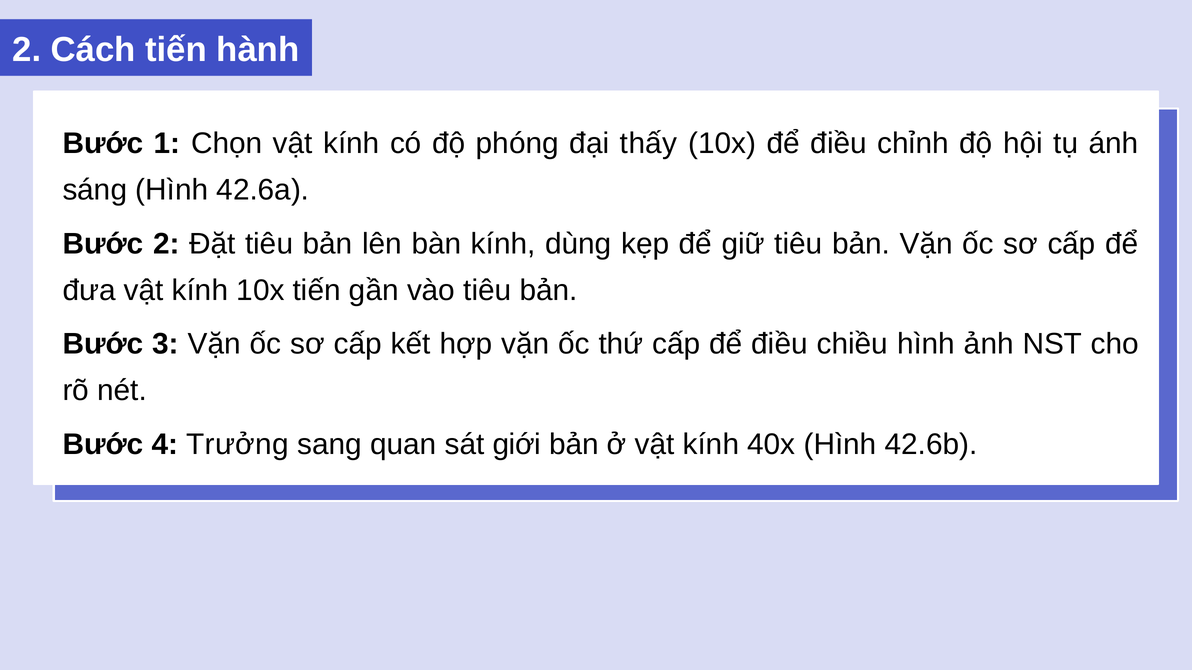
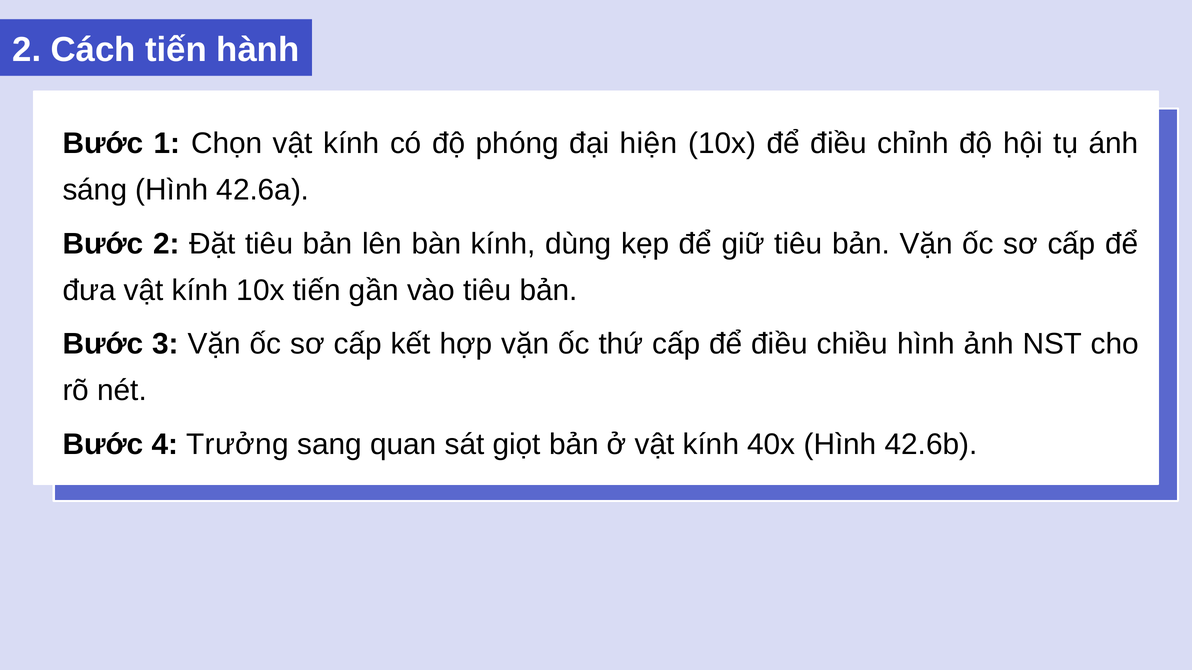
thấy: thấy -> hiện (649, 144)
giới: giới -> giọt (517, 445)
